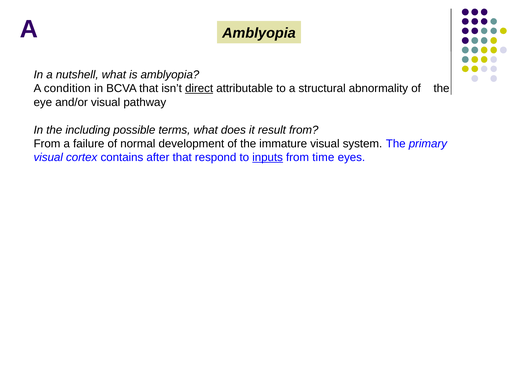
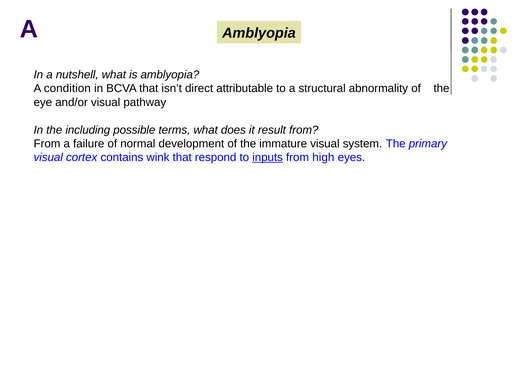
direct underline: present -> none (199, 89)
after: after -> wink (158, 158)
time: time -> high (323, 158)
